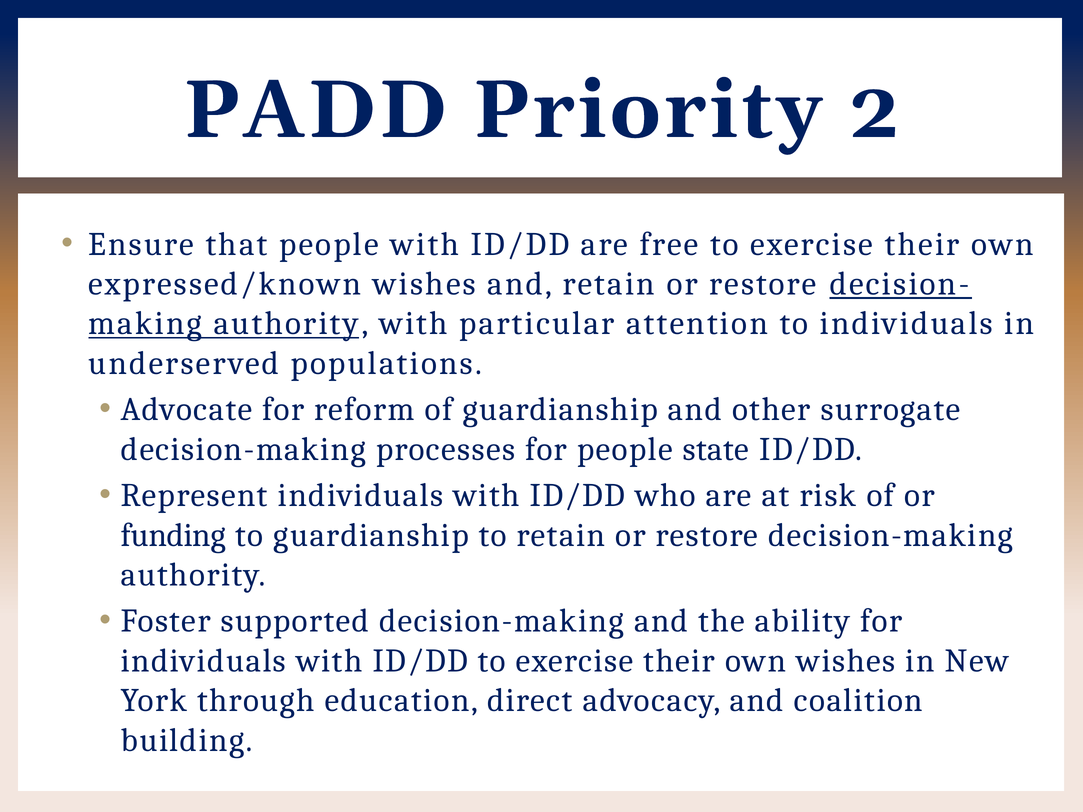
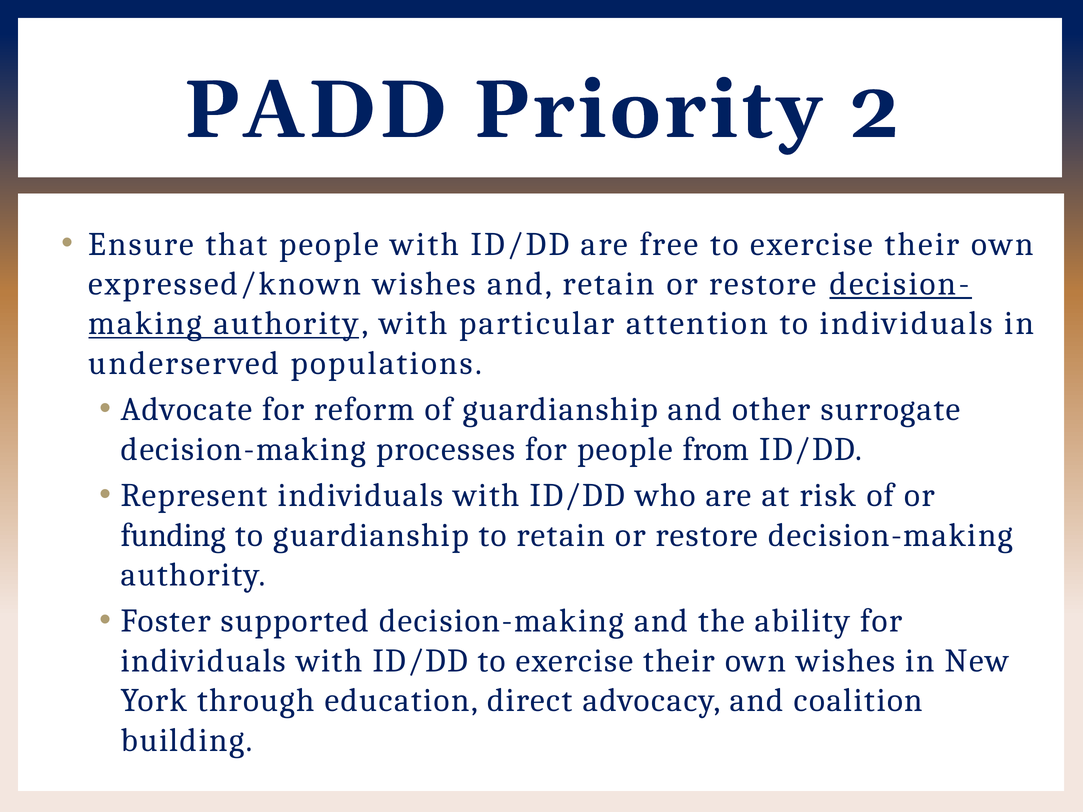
state: state -> from (716, 449)
